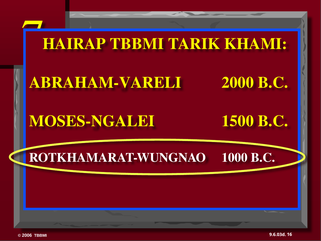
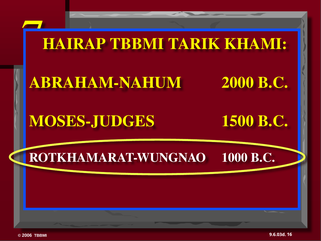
ABRAHAM-VARELI: ABRAHAM-VARELI -> ABRAHAM-NAHUM (105, 82)
MOSES-NGALEI: MOSES-NGALEI -> MOSES-JUDGES (92, 121)
